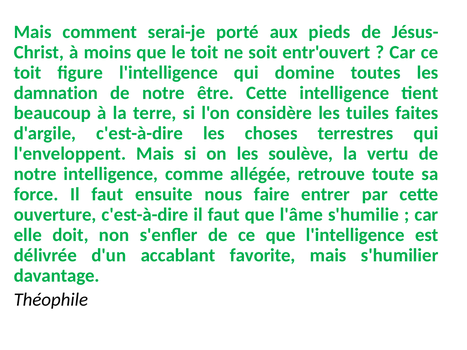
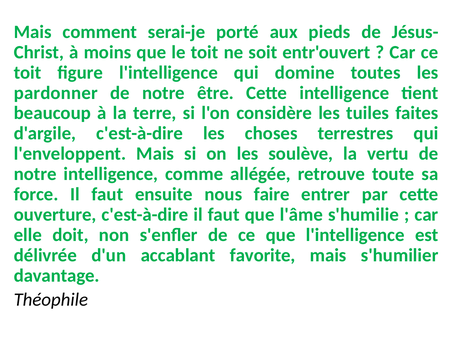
damnation: damnation -> pardonner (56, 93)
